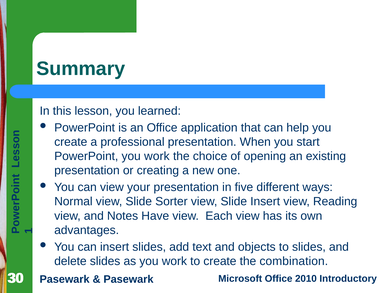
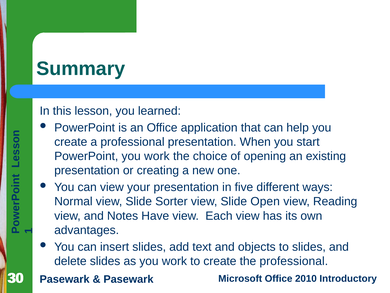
Slide Insert: Insert -> Open (265, 201)
the combination: combination -> professional (294, 261)
